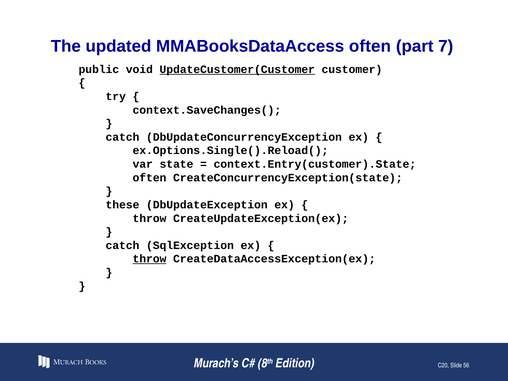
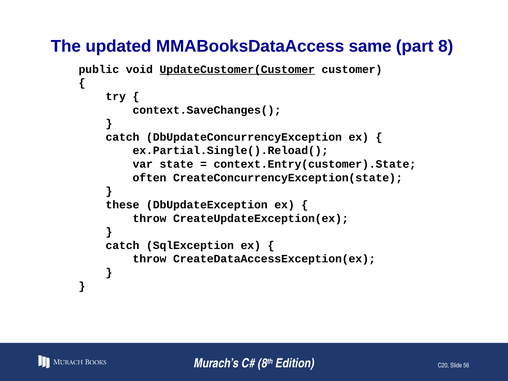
MMABooksDataAccess often: often -> same (370, 46)
7: 7 -> 8 (446, 46)
ex.Options.Single().Reload(: ex.Options.Single().Reload( -> ex.Partial.Single().Reload( (231, 151)
throw underline: present -> none (150, 259)
